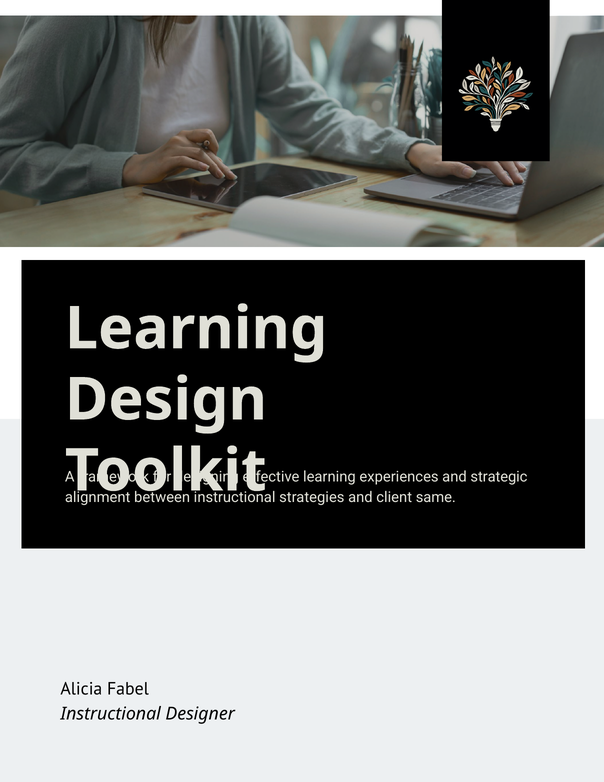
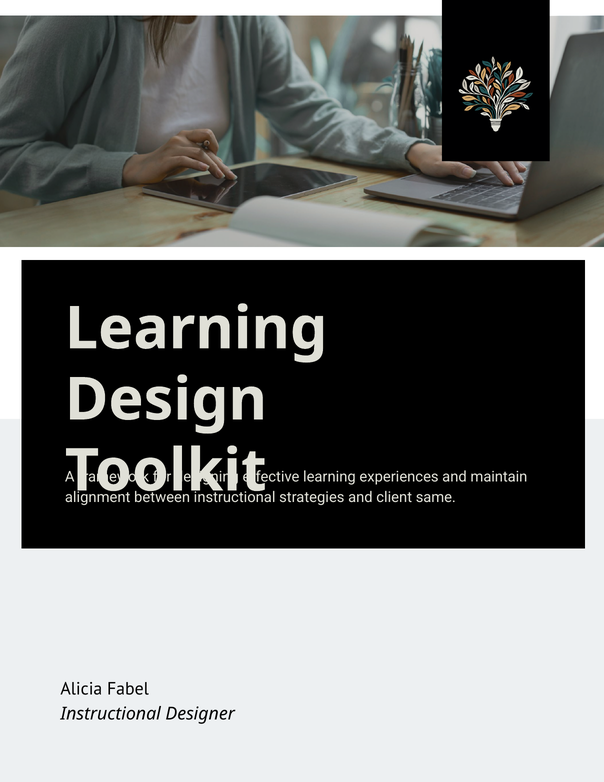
strategic: strategic -> maintain (499, 476)
